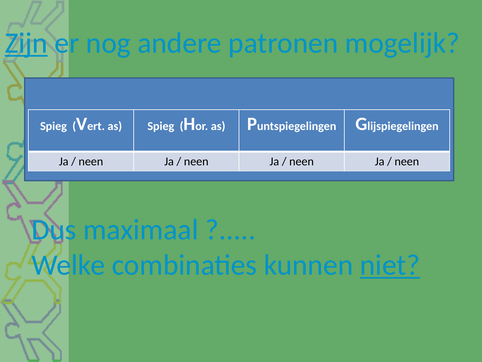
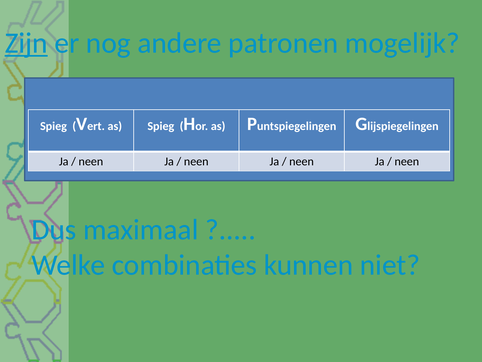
niet underline: present -> none (390, 265)
